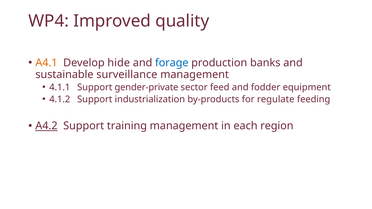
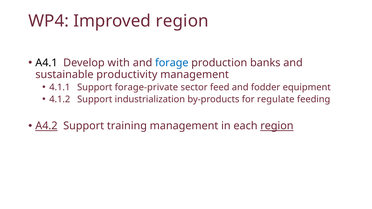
Improved quality: quality -> region (182, 21)
A4.1 colour: orange -> black (46, 63)
hide: hide -> with (119, 63)
surveillance: surveillance -> productivity (127, 75)
gender-private: gender-private -> forage-private (146, 87)
region underline: none -> present (277, 126)
